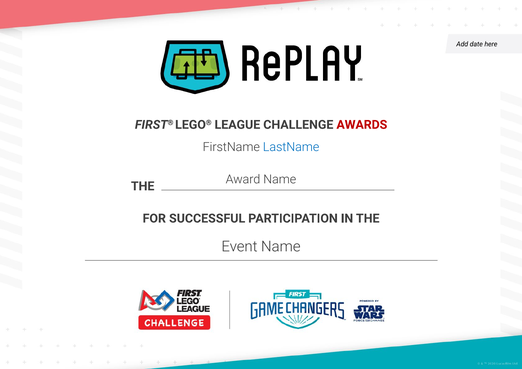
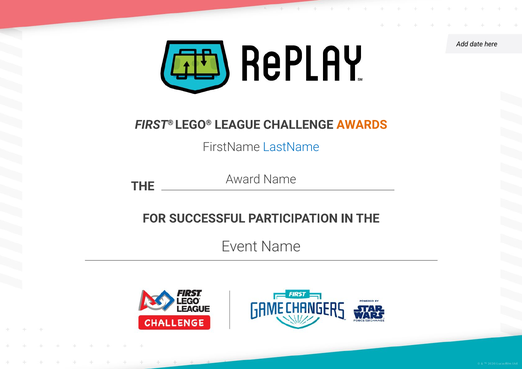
AWARDS colour: red -> orange (362, 125)
